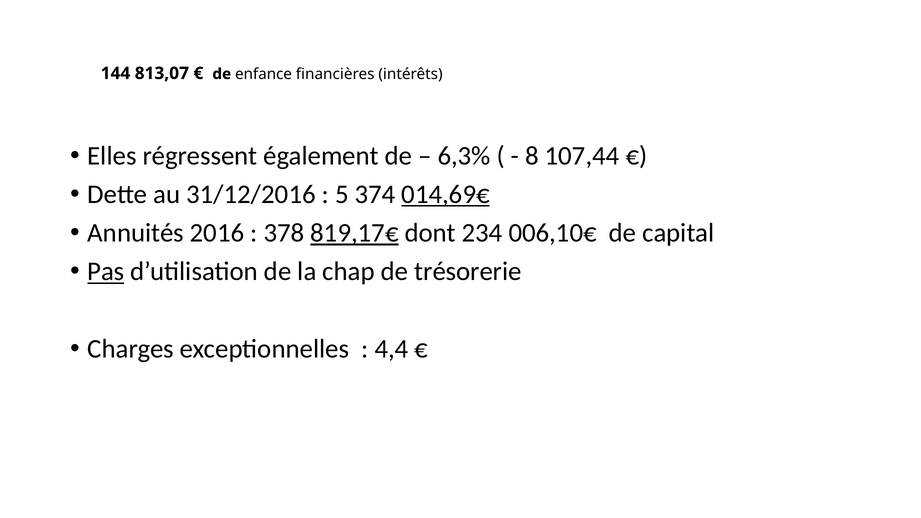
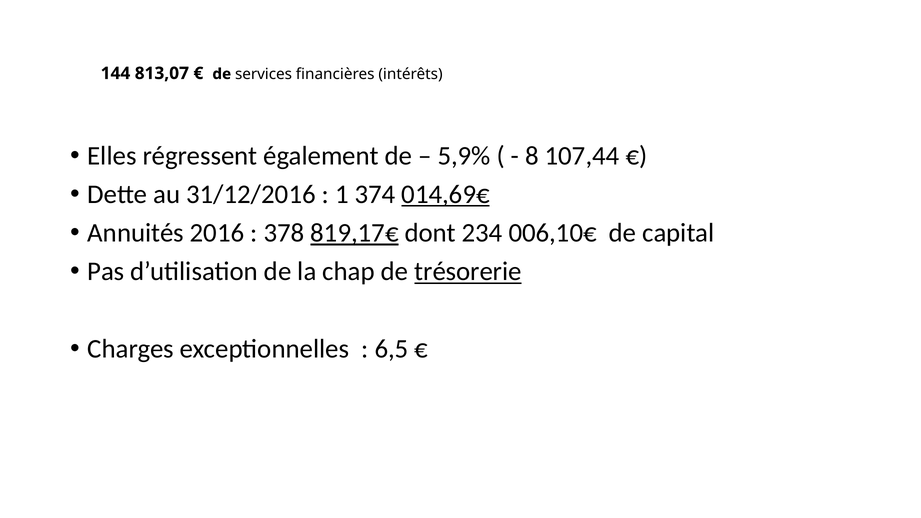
enfance: enfance -> services (264, 74)
6,3%: 6,3% -> 5,9% (464, 156)
5: 5 -> 1 (342, 194)
Pas underline: present -> none (106, 272)
trésorerie underline: none -> present (468, 272)
4,4: 4,4 -> 6,5 (391, 349)
